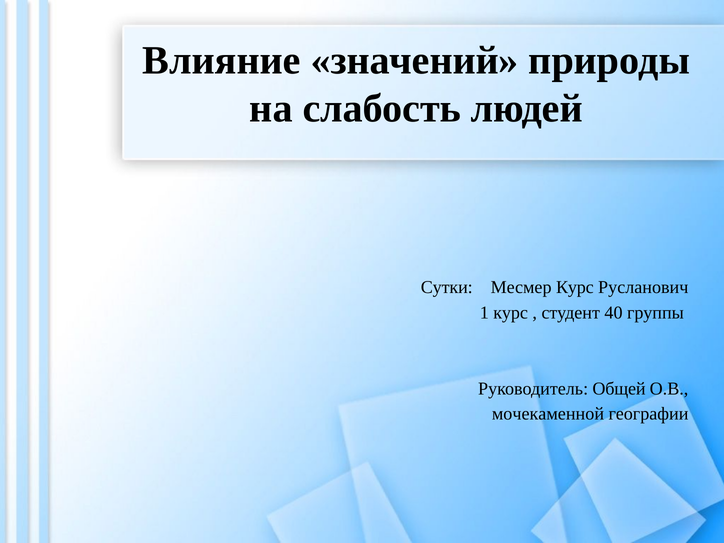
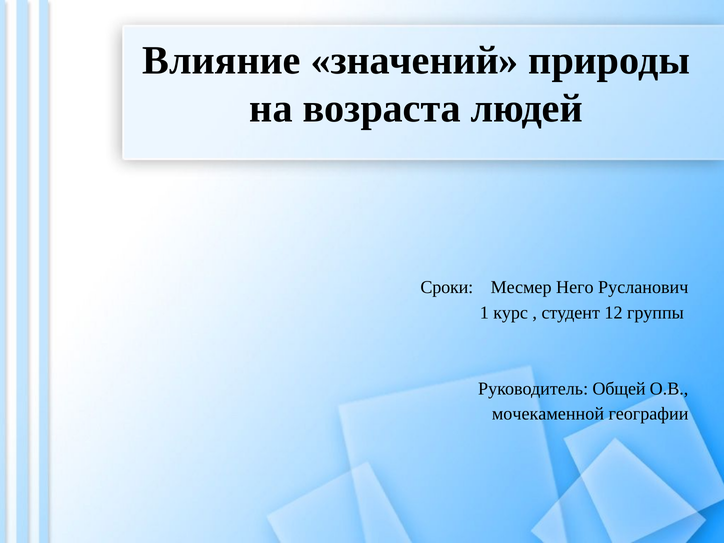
слабость: слабость -> возраста (382, 109)
Сутки: Сутки -> Сроки (447, 287)
Месмер Курс: Курс -> Него (575, 287)
40: 40 -> 12 (614, 313)
